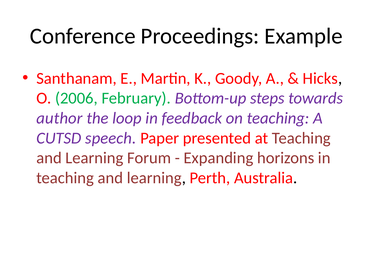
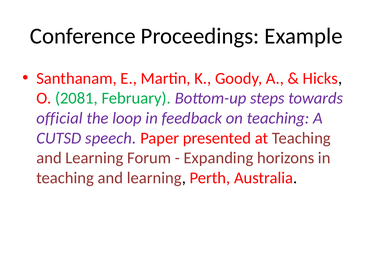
2006: 2006 -> 2081 (76, 98)
author: author -> official (60, 118)
